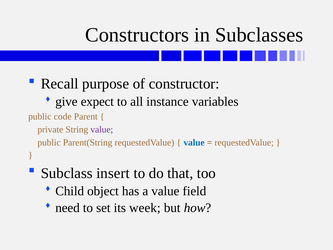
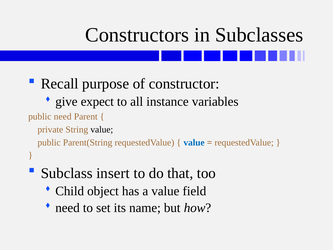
public code: code -> need (63, 116)
value colour: purple -> black (102, 129)
week: week -> name (145, 208)
